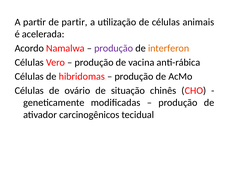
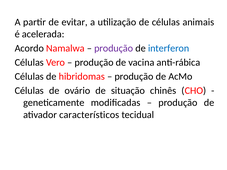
de partir: partir -> evitar (75, 22)
interferon colour: orange -> blue (169, 48)
carcinogênicos: carcinogênicos -> característicos (89, 115)
